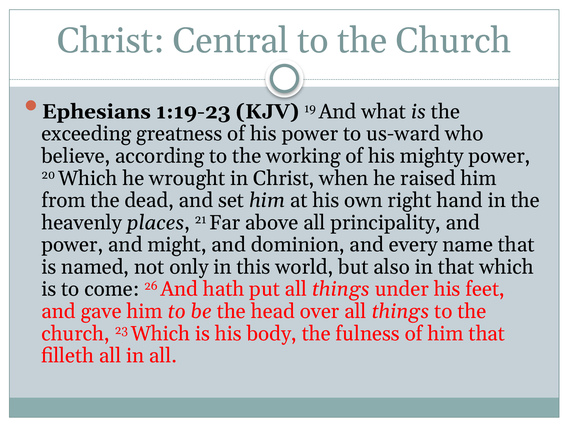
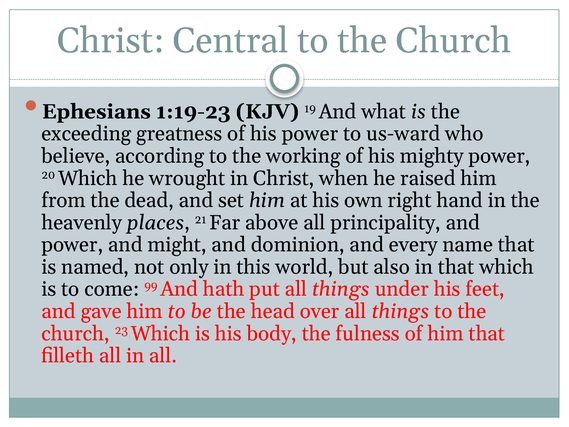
26: 26 -> 99 (151, 286)
